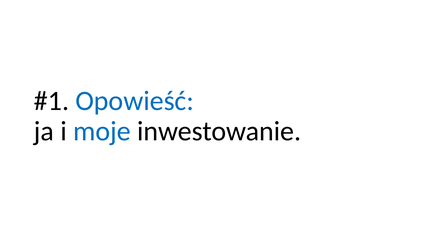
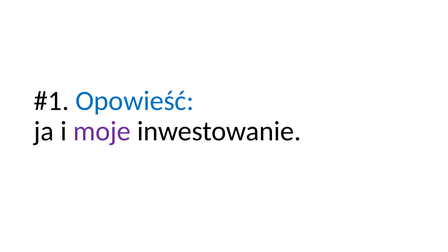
moje colour: blue -> purple (102, 131)
